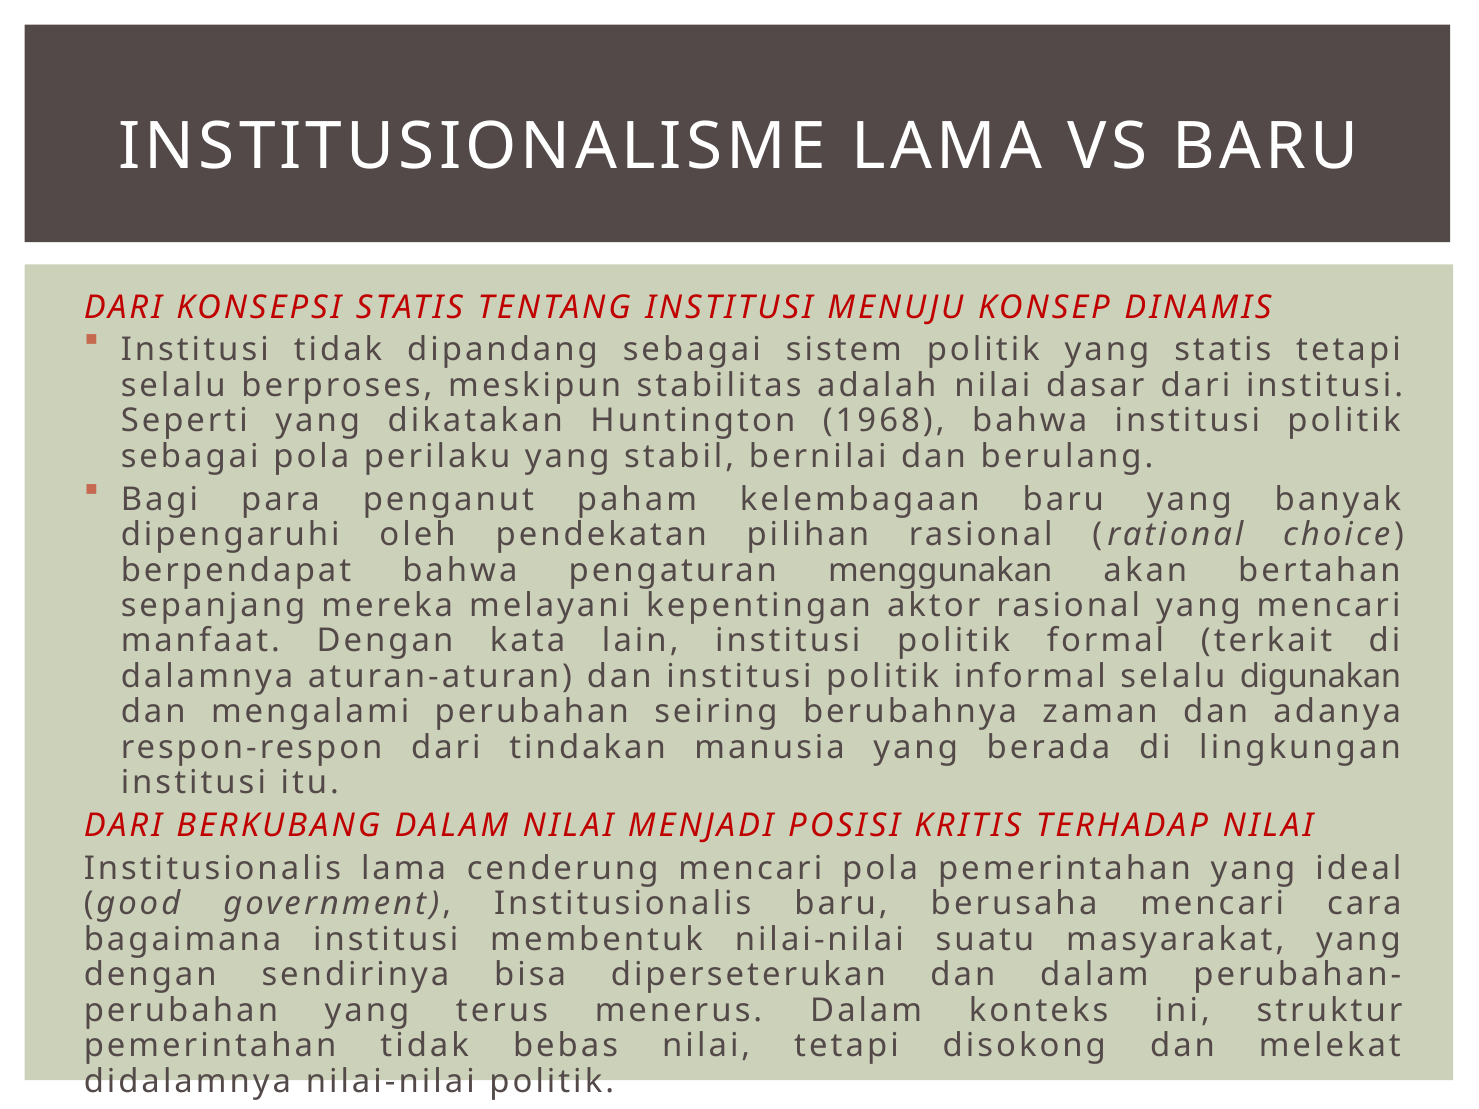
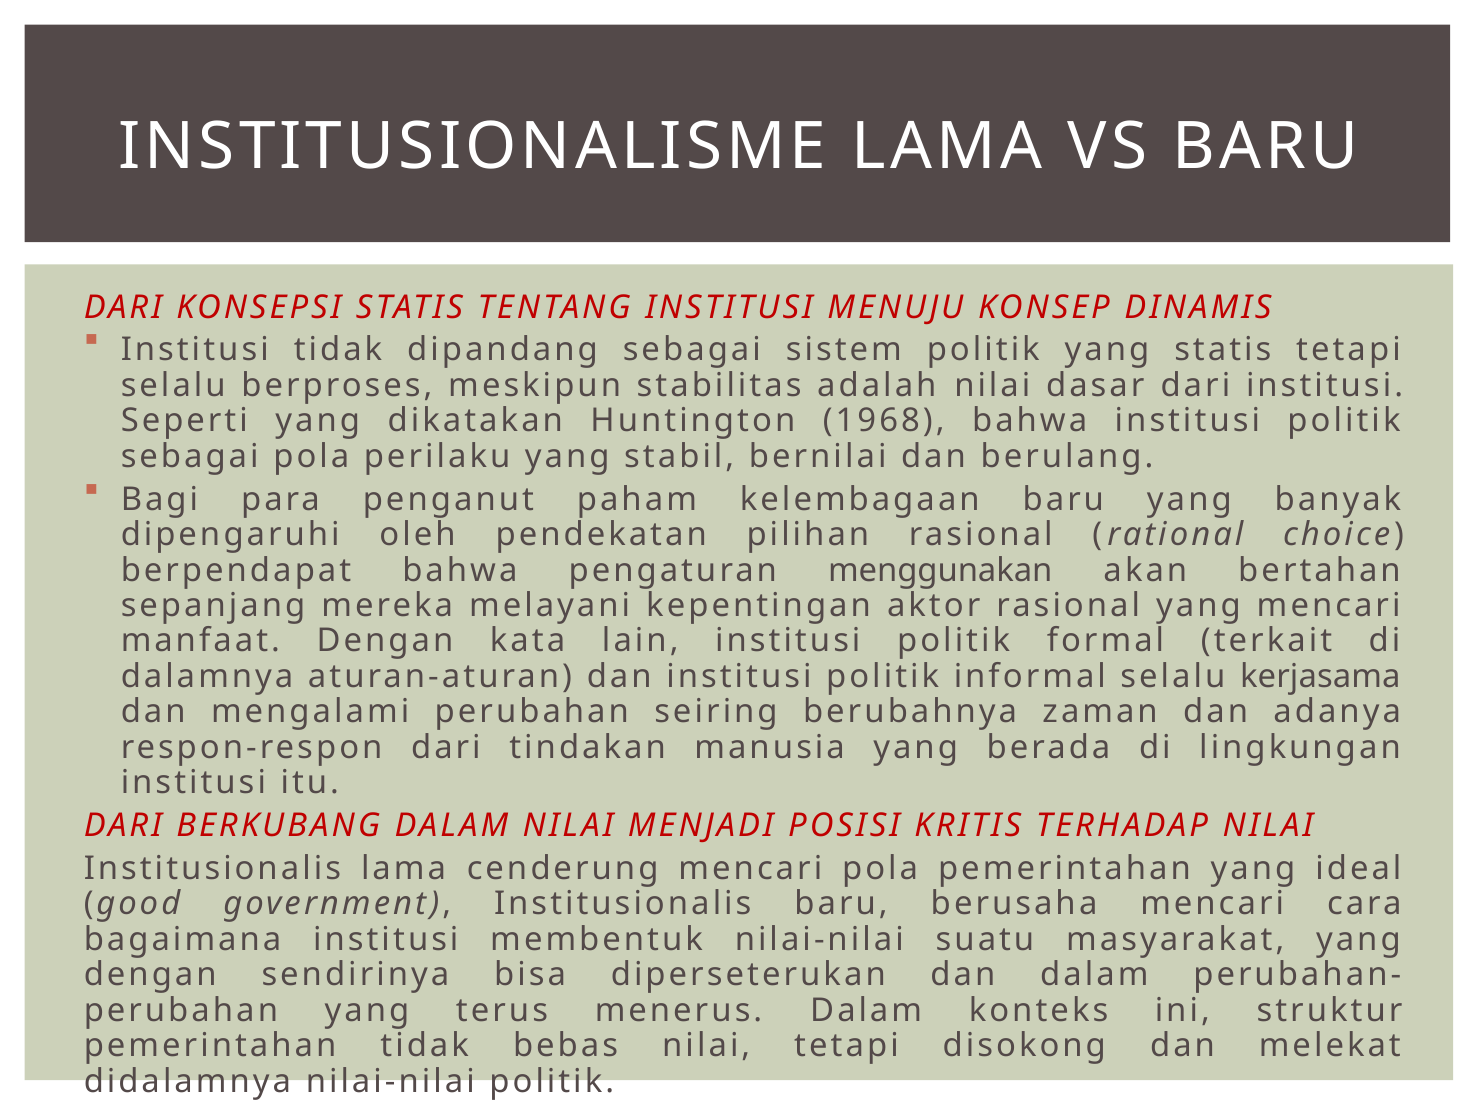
digunakan: digunakan -> kerjasama (1320, 677)
